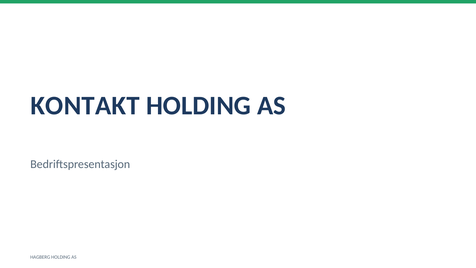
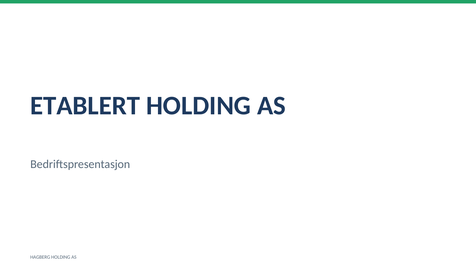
KONTAKT: KONTAKT -> ETABLERT (85, 106)
